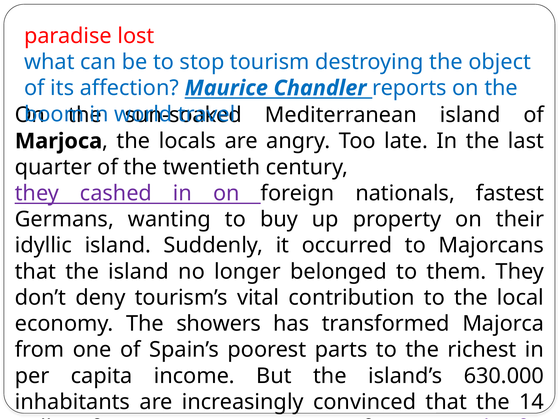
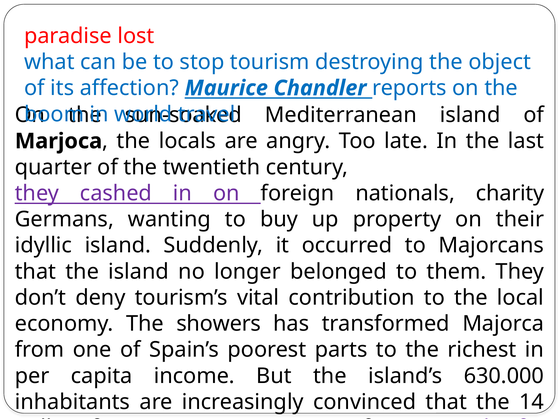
fastest: fastest -> charity (510, 193)
